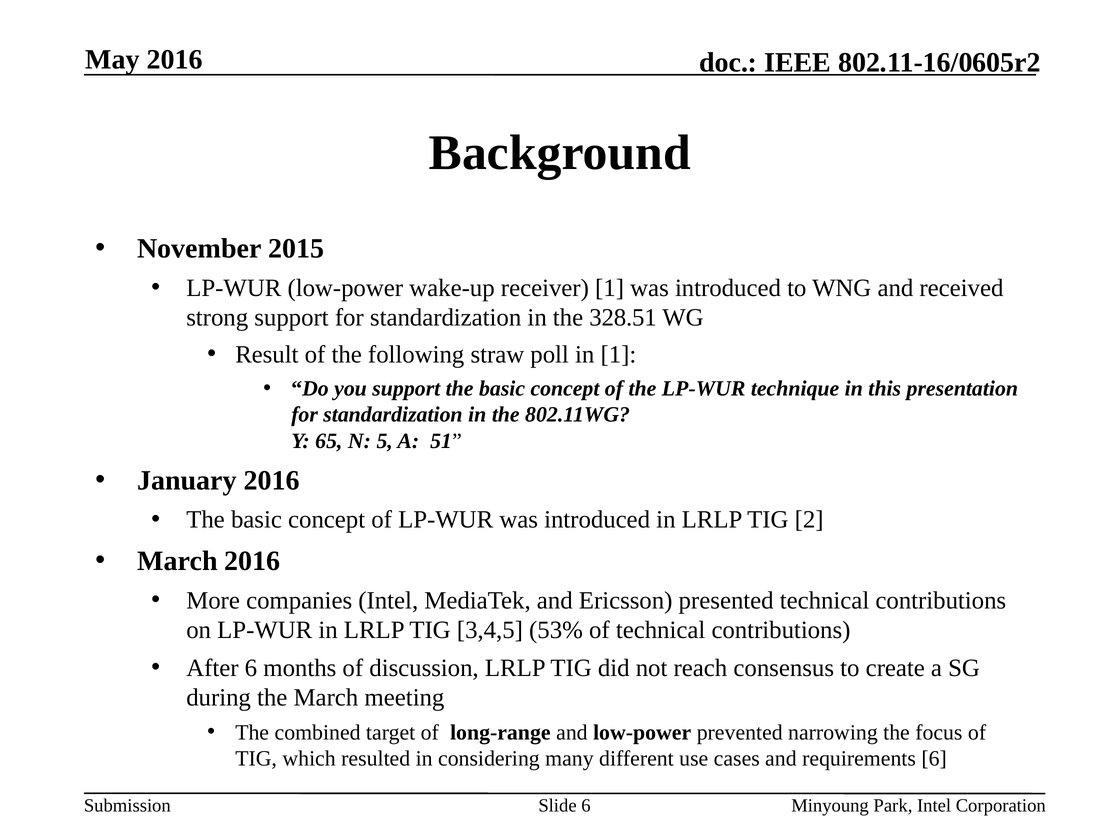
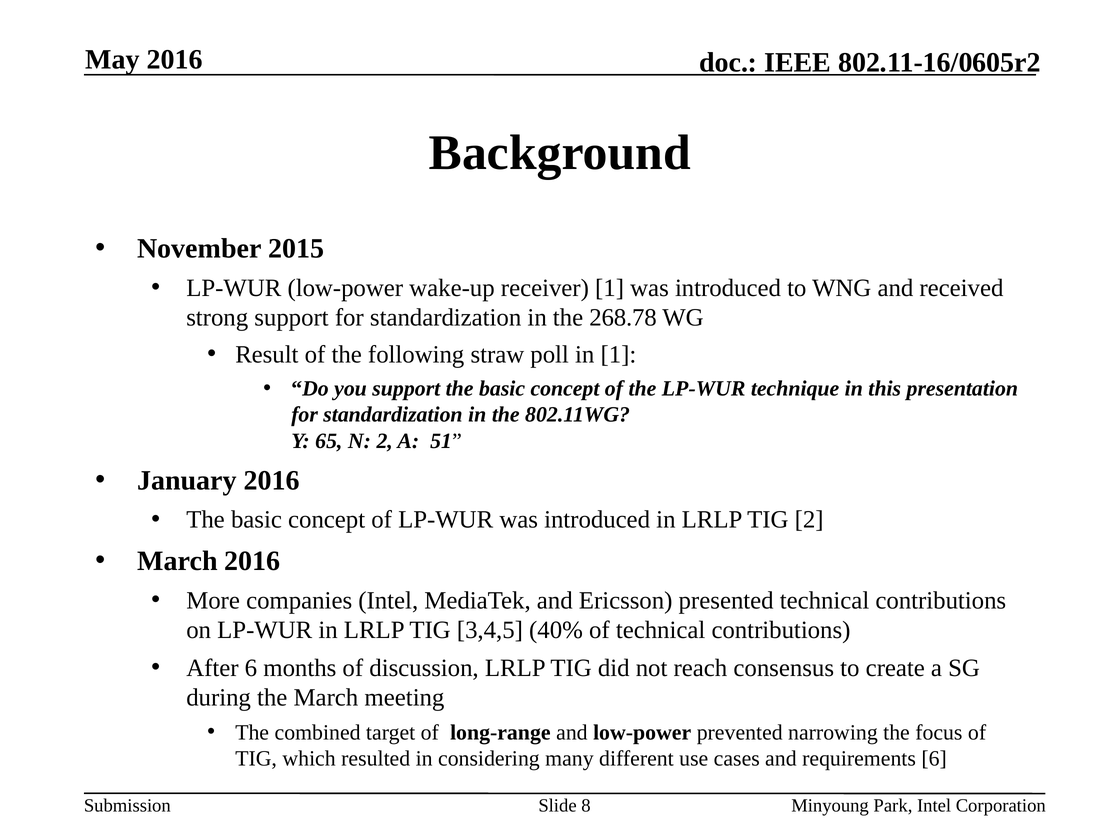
328.51: 328.51 -> 268.78 (623, 318)
N 5: 5 -> 2 (385, 441)
53%: 53% -> 40% (556, 630)
Slide 6: 6 -> 8 (586, 806)
